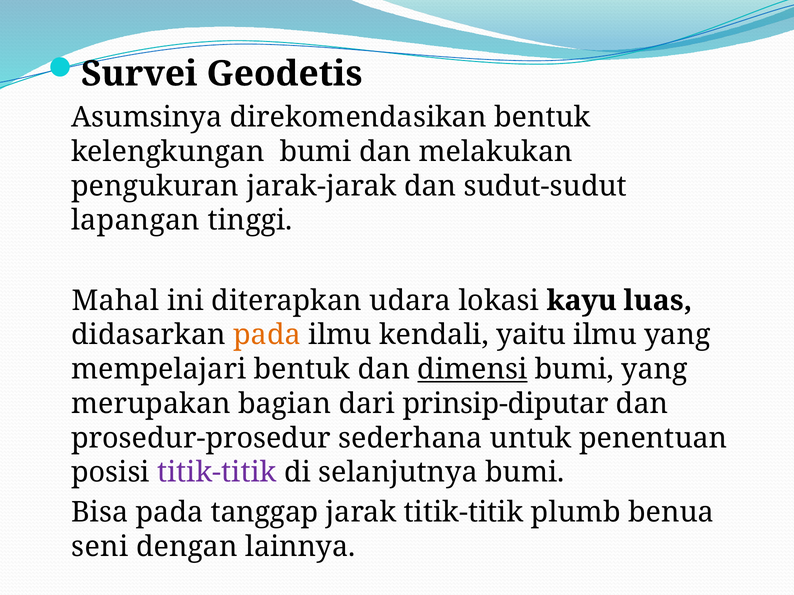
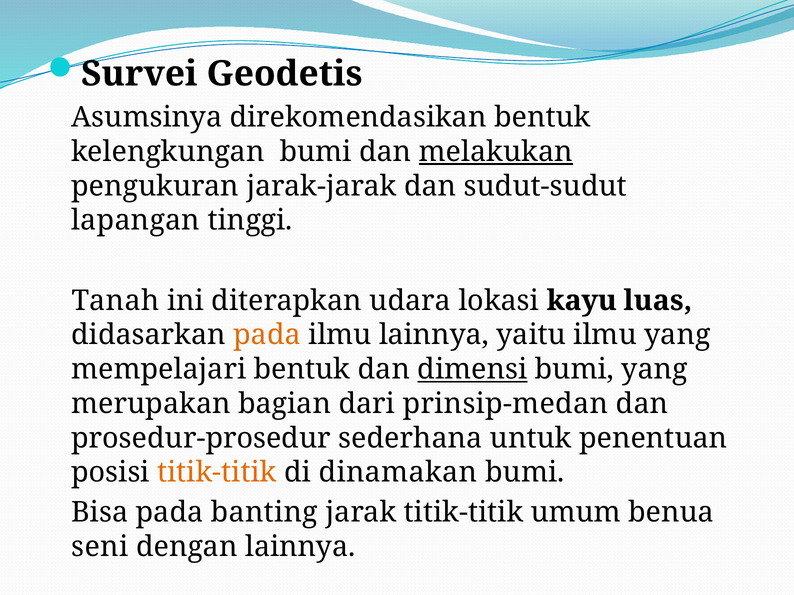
melakukan underline: none -> present (496, 152)
Mahal: Mahal -> Tanah (115, 301)
ilmu kendali: kendali -> lainnya (434, 335)
prinsip-diputar: prinsip-diputar -> prinsip-medan (505, 404)
titik-titik colour: purple -> orange (217, 473)
selanjutnya: selanjutnya -> dinamakan (398, 473)
tanggap: tanggap -> banting (264, 513)
plumb: plumb -> umum (576, 513)
